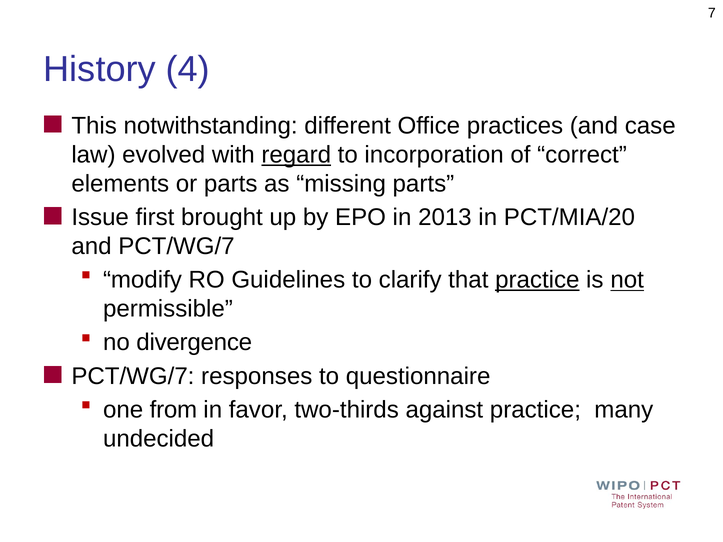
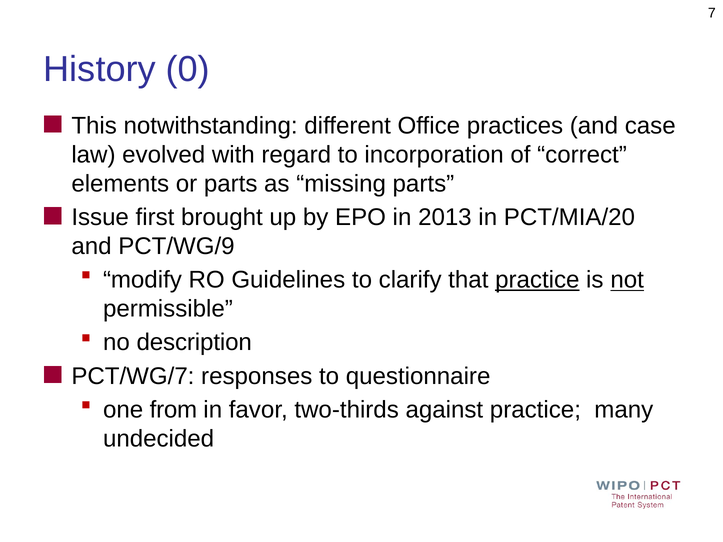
4: 4 -> 0 (188, 69)
regard underline: present -> none (296, 155)
and PCT/WG/7: PCT/WG/7 -> PCT/WG/9 (176, 246)
divergence: divergence -> description (194, 343)
